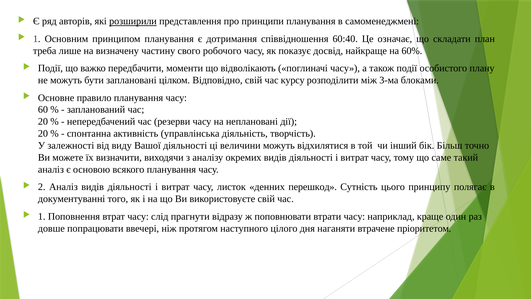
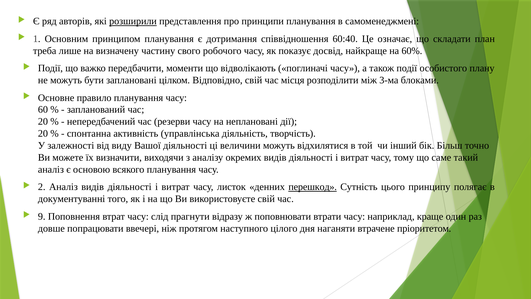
курсу: курсу -> місця (293, 80)
перешкод underline: none -> present (313, 187)
1: 1 -> 9 (42, 216)
